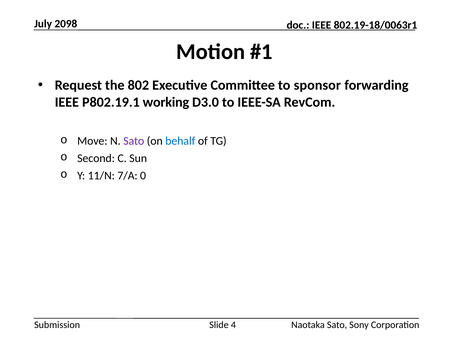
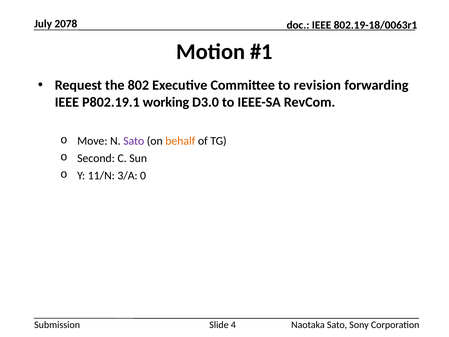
2098: 2098 -> 2078 (66, 24)
sponsor: sponsor -> revision (317, 85)
behalf colour: blue -> orange (180, 141)
7/A: 7/A -> 3/A (128, 175)
